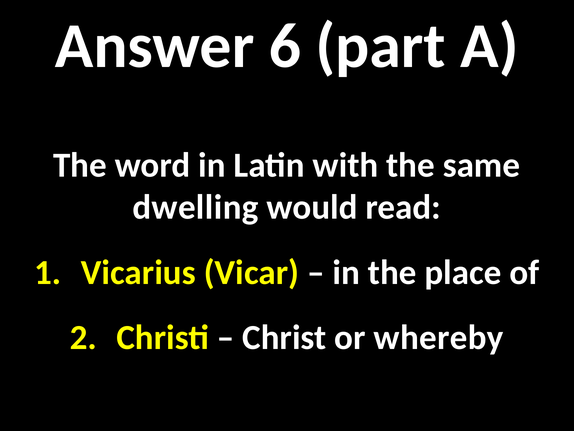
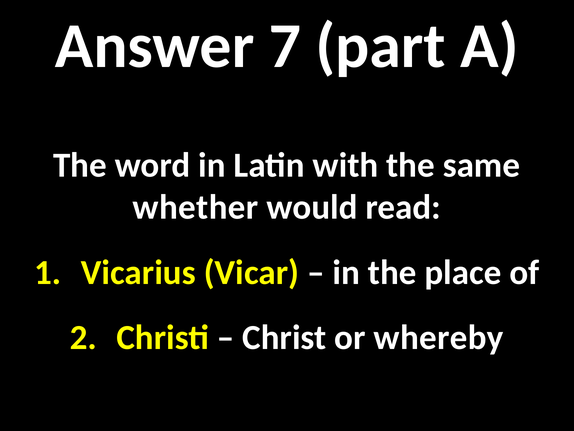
6: 6 -> 7 (285, 46)
dwelling: dwelling -> whether (195, 207)
